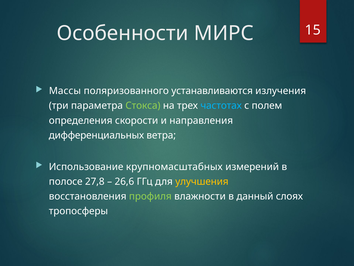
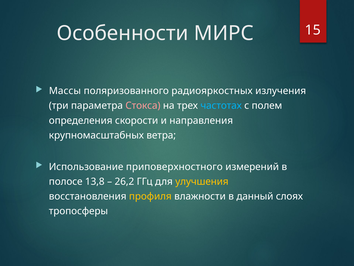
устанавливаются: устанавливаются -> радиояркостных (212, 91)
Стокса colour: light green -> pink (143, 106)
дифференциальных: дифференциальных -> крупномасштабных (96, 135)
крупномасштабных: крупномасштабных -> приповерхностного (174, 166)
27,8: 27,8 -> 13,8 (95, 181)
26,6: 26,6 -> 26,2 (124, 181)
профиля colour: light green -> yellow (150, 196)
